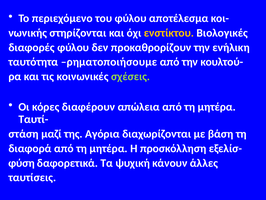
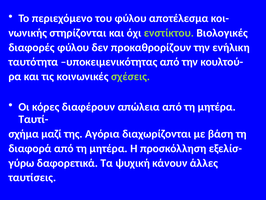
ενστίκτου colour: yellow -> light green (169, 33)
ρηματοποιήσουμε: ρηματοποιήσουμε -> υποκειμενικότητας (109, 62)
στάση: στάση -> σχήμα (24, 134)
φύση: φύση -> γύρω (21, 163)
